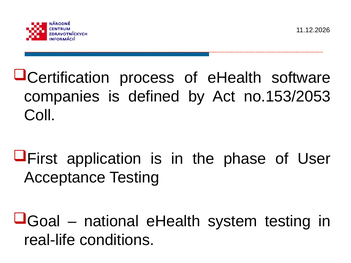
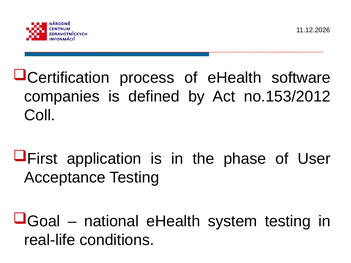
no.153/2053: no.153/2053 -> no.153/2012 (287, 97)
